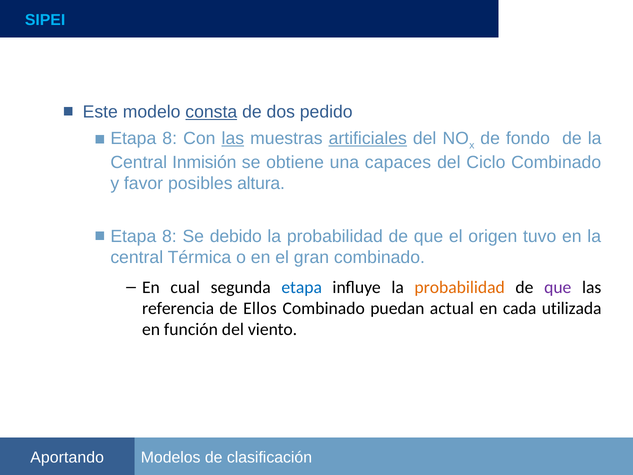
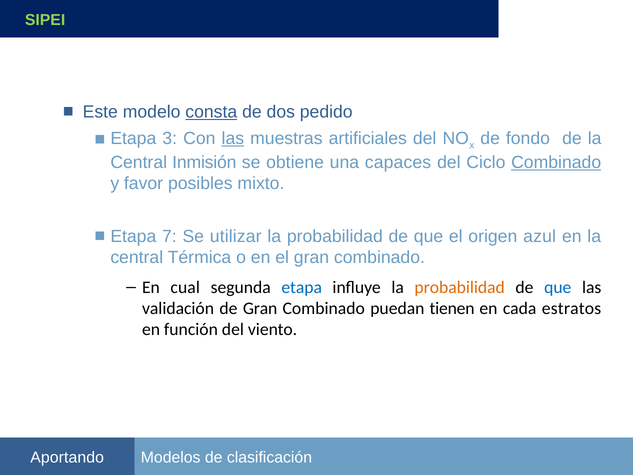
SIPEI colour: light blue -> light green (45, 20)
8: 8 -> 3 (170, 138)
artificiales underline: present -> none (368, 138)
Combinado underline: none -> present (556, 162)
altura: altura -> mixto (261, 183)
8: 8 -> 7 (169, 236)
debido: debido -> utilizar (236, 236)
tuvo: tuvo -> azul (540, 236)
que colour: purple -> blue (558, 287)
referencia: referencia -> validación (178, 308)
de Ellos: Ellos -> Gran (260, 308)
actual: actual -> tienen (452, 308)
utilizada: utilizada -> estratos (572, 308)
